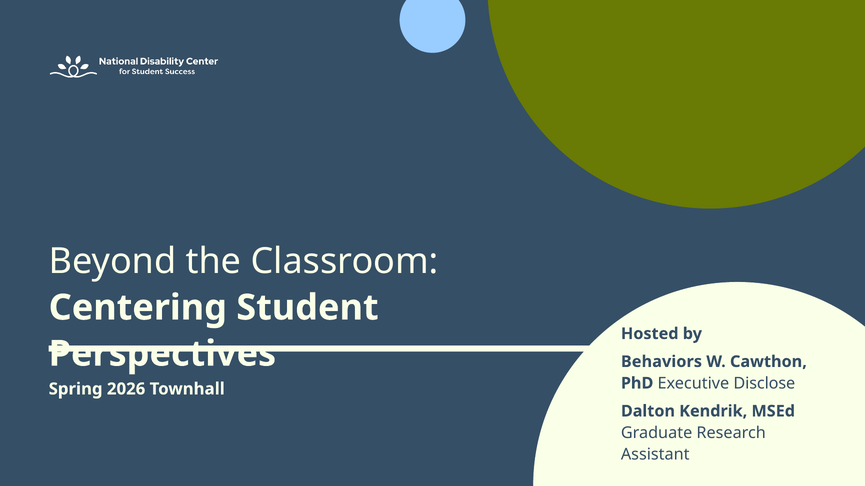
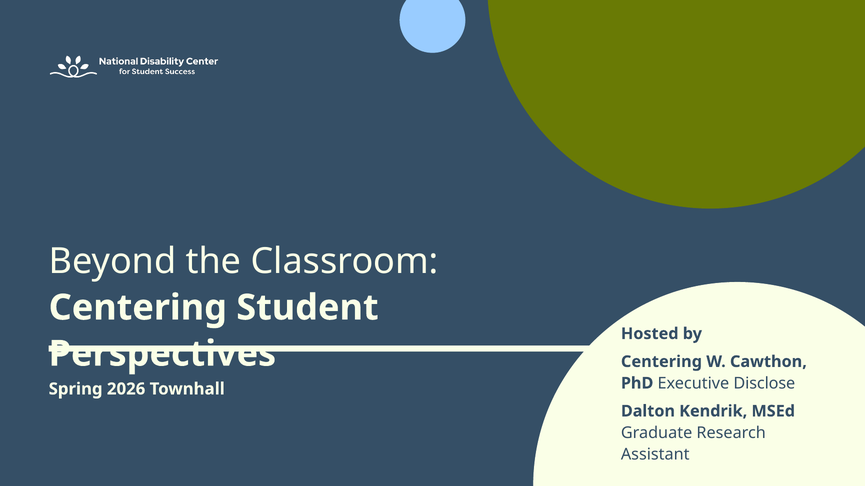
Behaviors: Behaviors -> Centering (661, 362)
